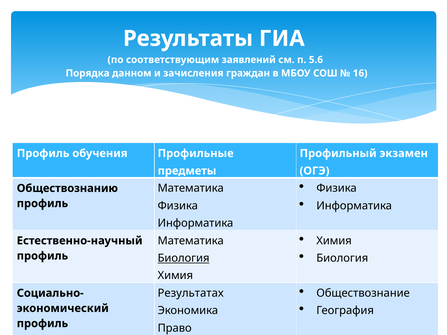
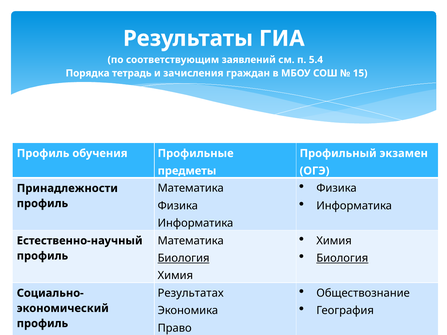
5.6: 5.6 -> 5.4 (316, 60)
данном: данном -> тетрадь (132, 73)
16: 16 -> 15 (360, 73)
Обществознанию: Обществознанию -> Принадлежности (67, 188)
Биология underline: none -> present (342, 258)
